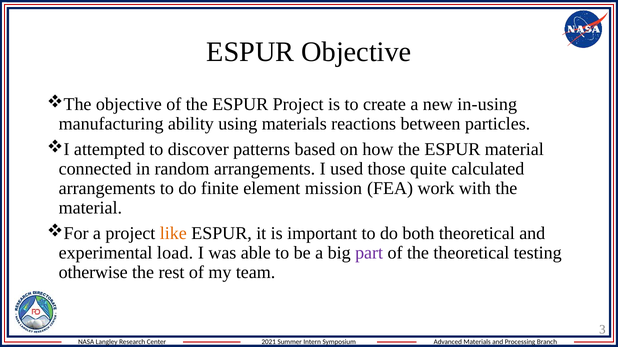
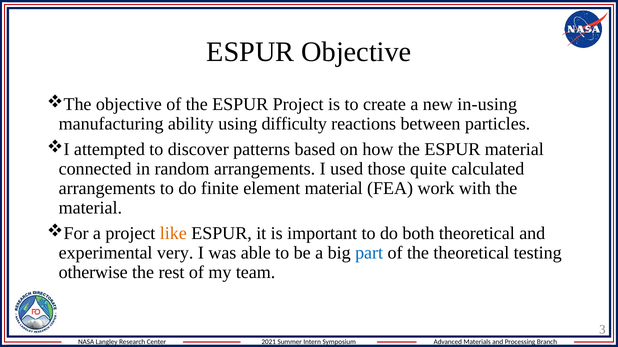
using materials: materials -> difficulty (294, 124)
element mission: mission -> material (334, 189)
load: load -> very (175, 253)
part colour: purple -> blue (369, 253)
